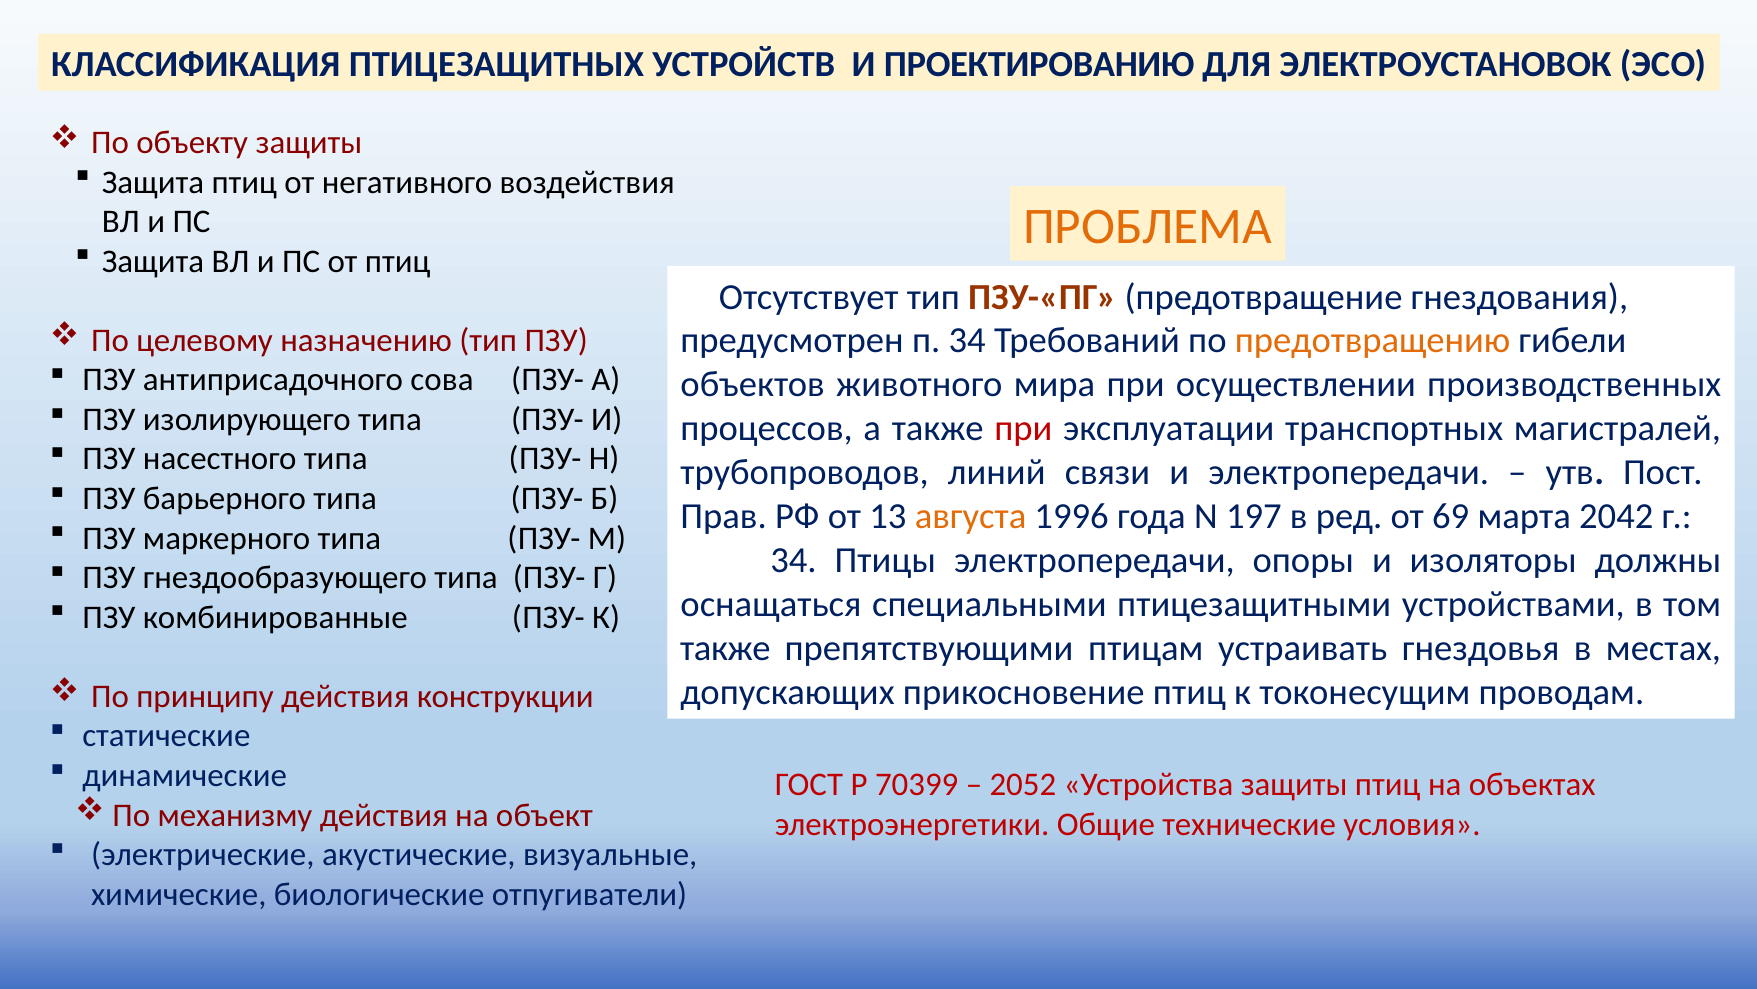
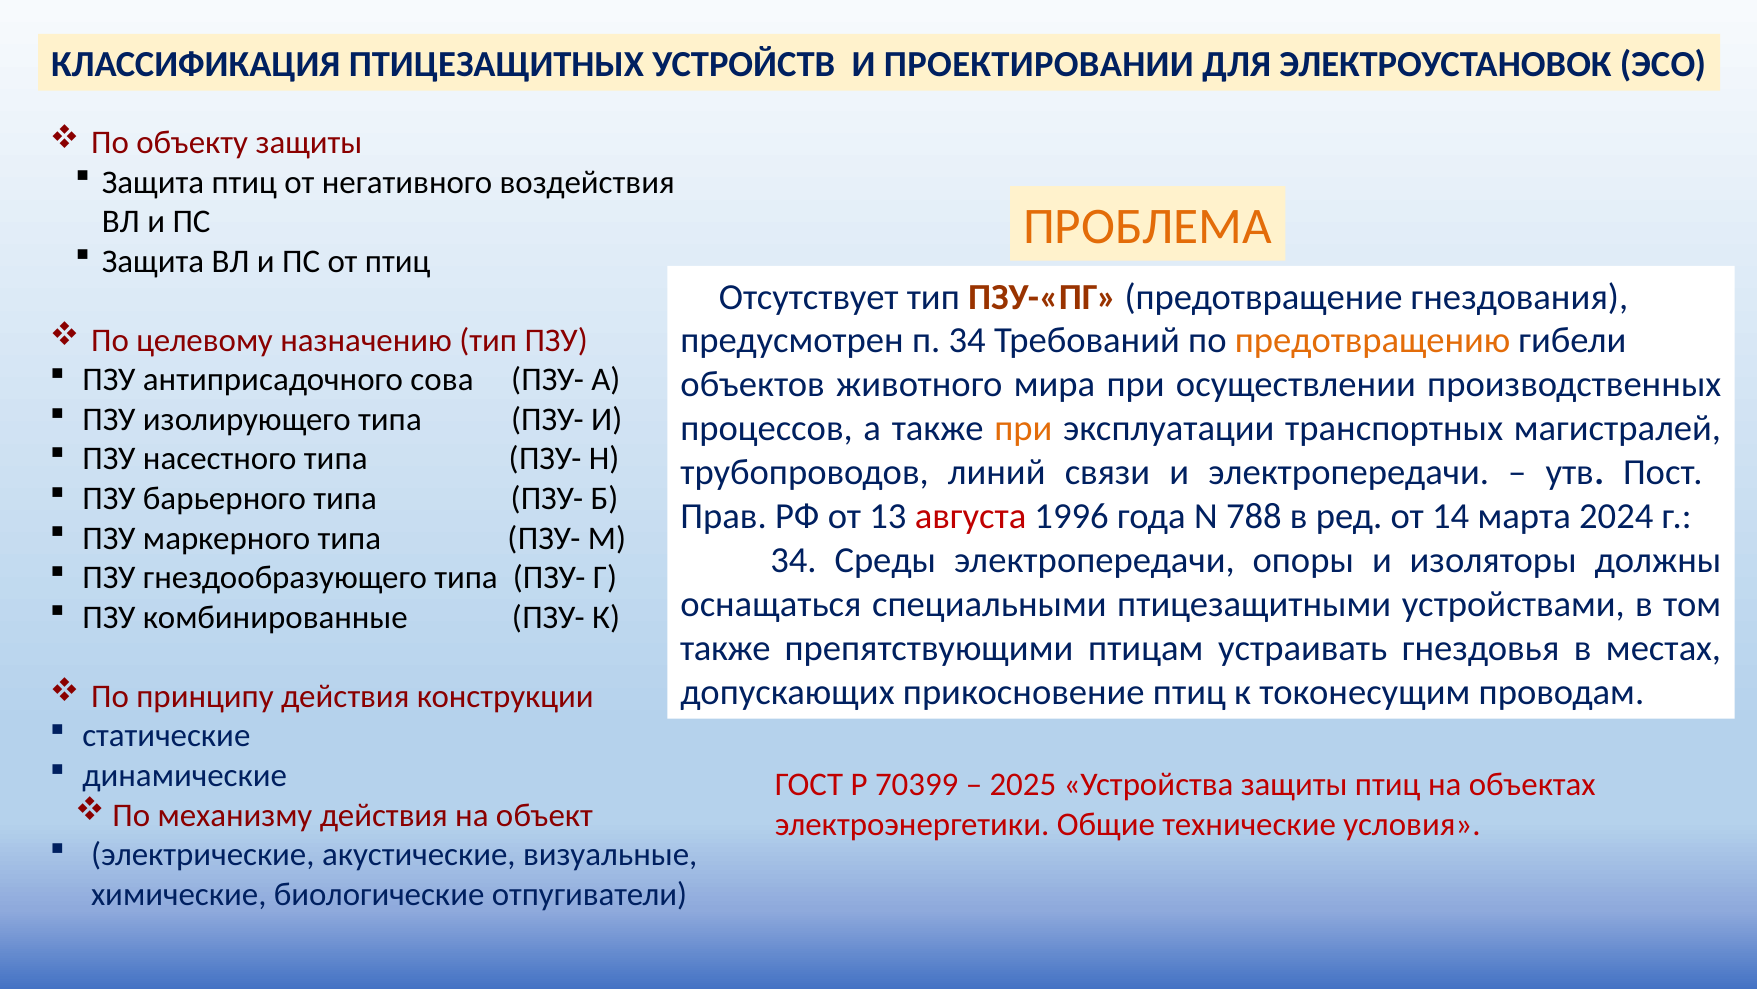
ПРОЕКТИРОВАНИЮ: ПРОЕКТИРОВАНИЮ -> ПРОЕКТИРОВАНИИ (1039, 65)
при colour: red -> orange (1023, 429)
августа colour: orange -> red (971, 516)
197: 197 -> 788 (1254, 516)
69: 69 -> 14 (1451, 516)
2042: 2042 -> 2024 (1616, 516)
Птицы: Птицы -> Среды (885, 560)
2052: 2052 -> 2025 (1023, 784)
